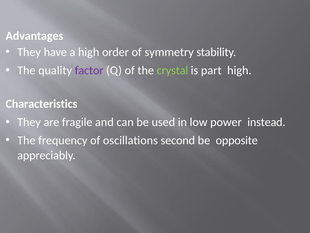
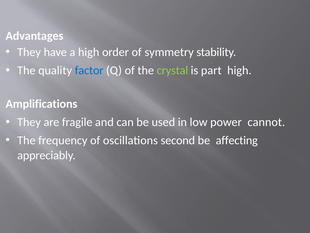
factor colour: purple -> blue (89, 70)
Characteristics: Characteristics -> Amplifications (41, 104)
instead: instead -> cannot (266, 122)
opposite: opposite -> affecting (237, 140)
